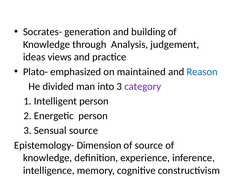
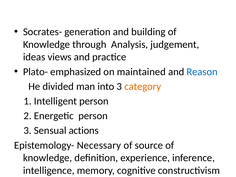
category colour: purple -> orange (143, 86)
Sensual source: source -> actions (84, 131)
Dimension: Dimension -> Necessary (99, 145)
